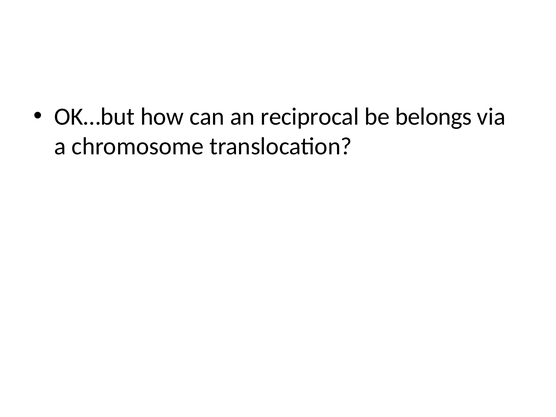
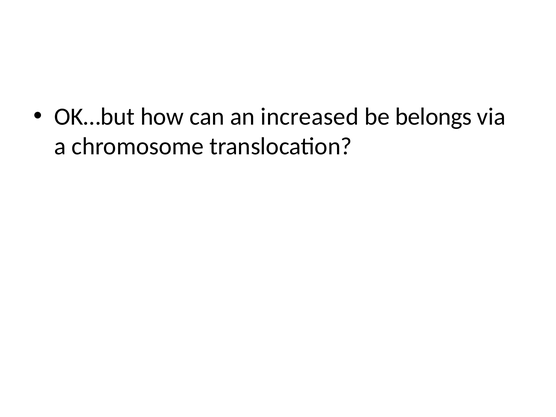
reciprocal: reciprocal -> increased (310, 117)
